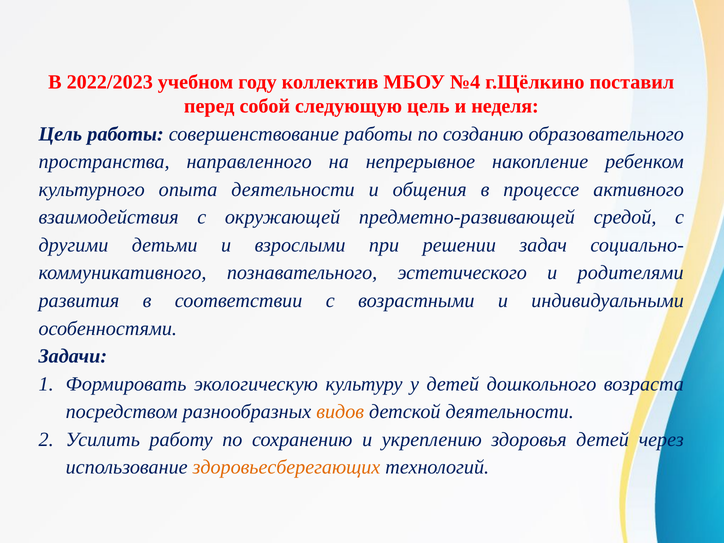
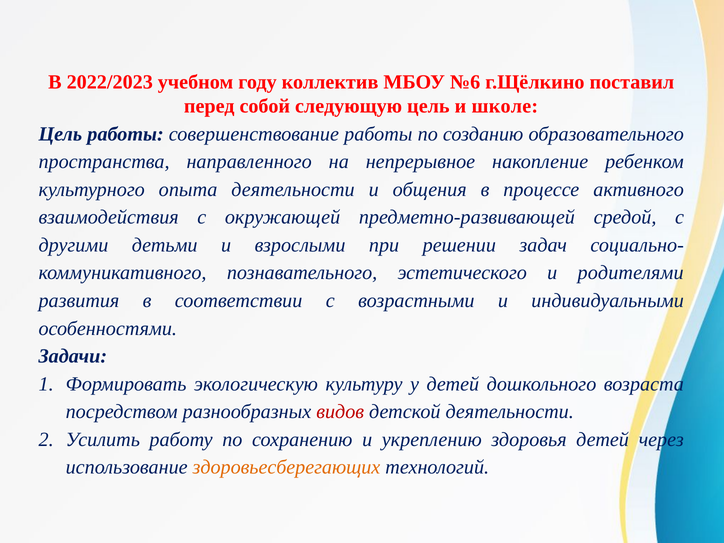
№4: №4 -> №6 (465, 82)
неделя: неделя -> школе (505, 106)
видов colour: orange -> red (340, 412)
